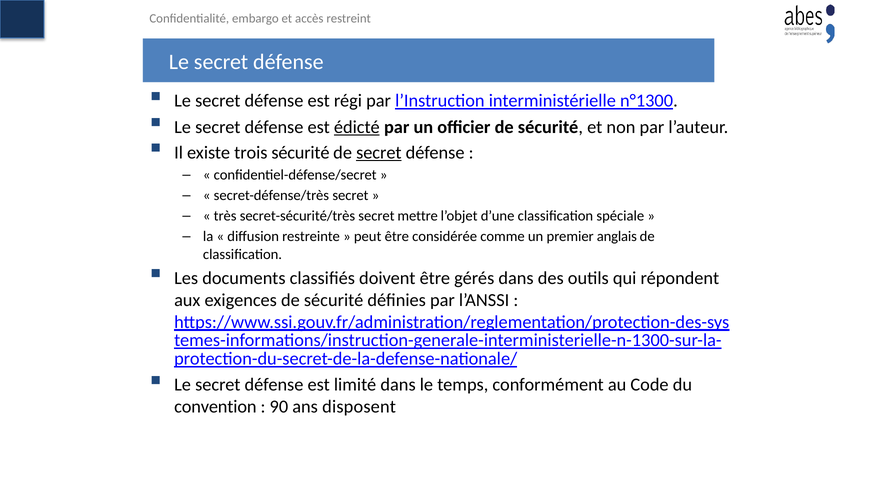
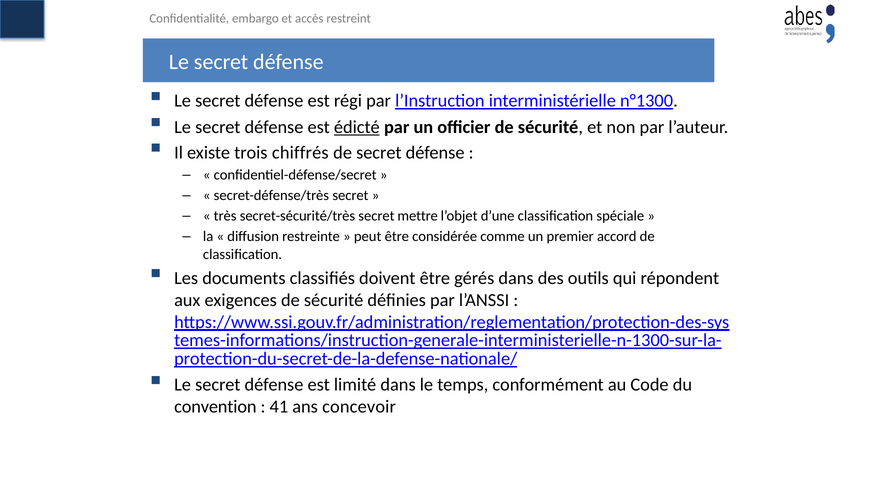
trois sécurité: sécurité -> chiffrés (300, 153)
secret underline: present -> none (379, 153)
anglais: anglais -> accord (617, 236)
90: 90 -> 41 (279, 406)
disposent: disposent -> concevoir (359, 406)
